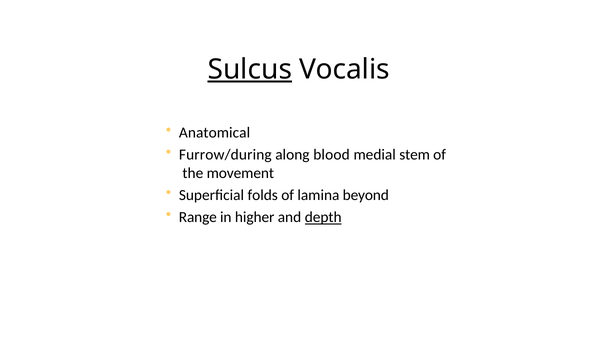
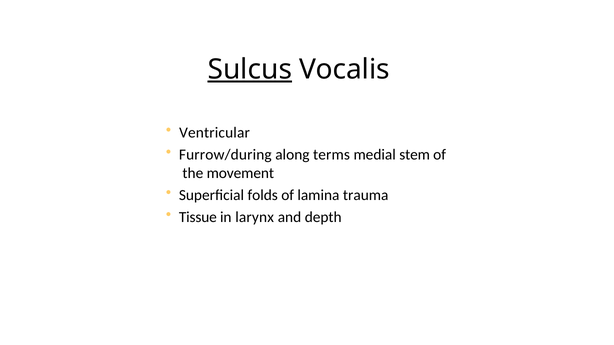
Anatomical: Anatomical -> Ventricular (215, 133)
blood: blood -> terms (331, 155)
beyond: beyond -> trauma (366, 195)
Range: Range -> Tissue (198, 218)
higher: higher -> larynx (255, 218)
depth underline: present -> none (323, 218)
